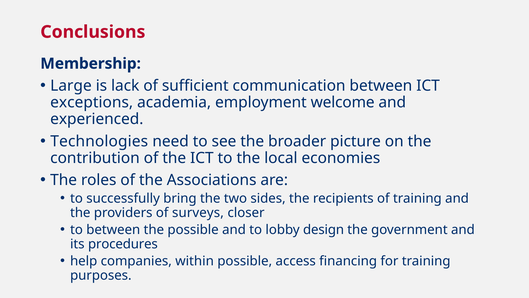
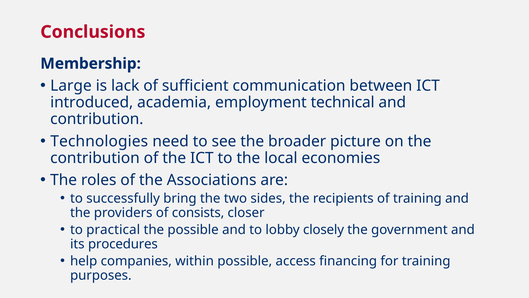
exceptions: exceptions -> introduced (92, 102)
welcome: welcome -> technical (343, 102)
experienced: experienced -> contribution (97, 119)
surveys: surveys -> consists (198, 212)
to between: between -> practical (113, 229)
design: design -> closely (324, 229)
